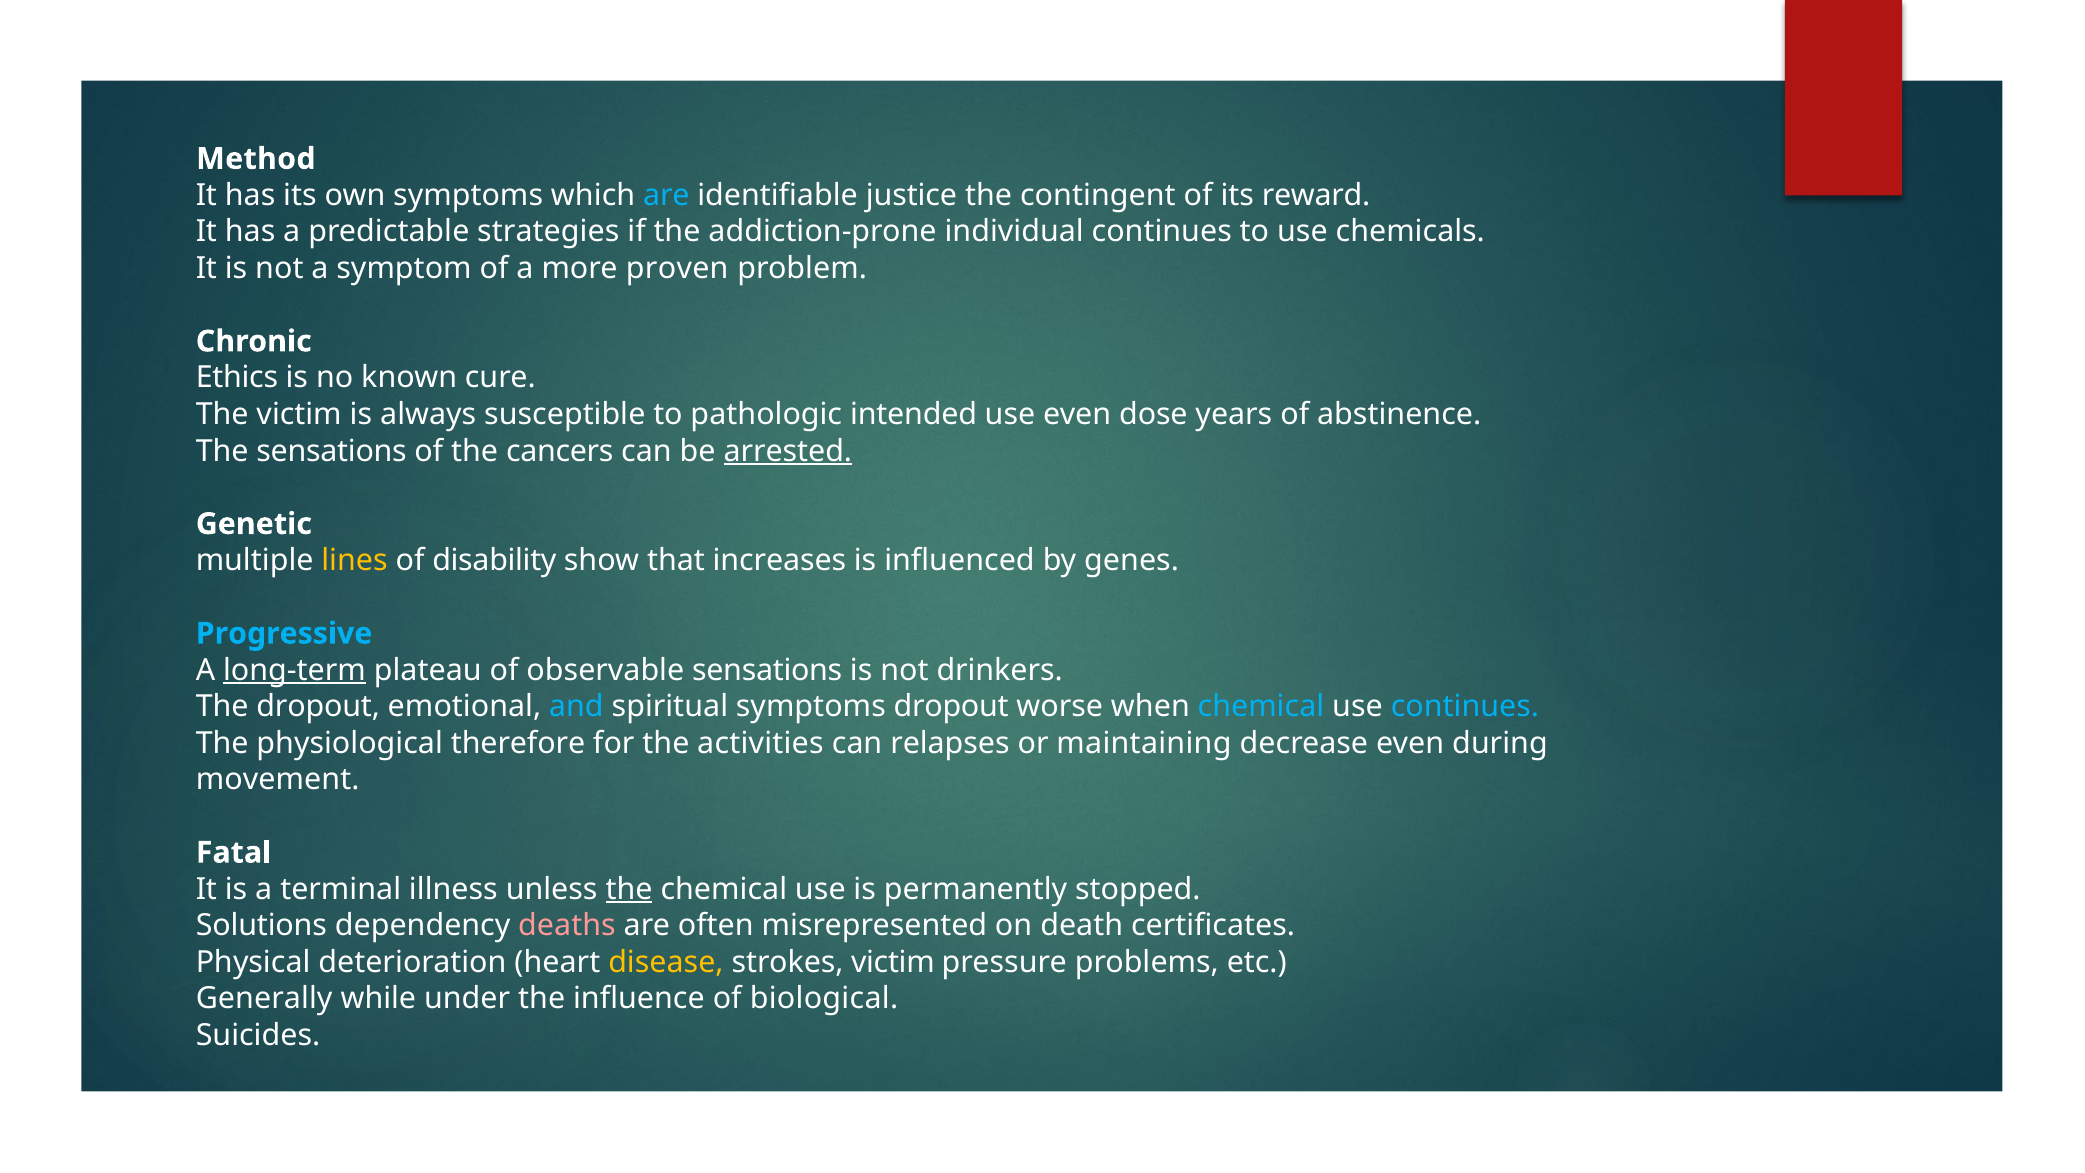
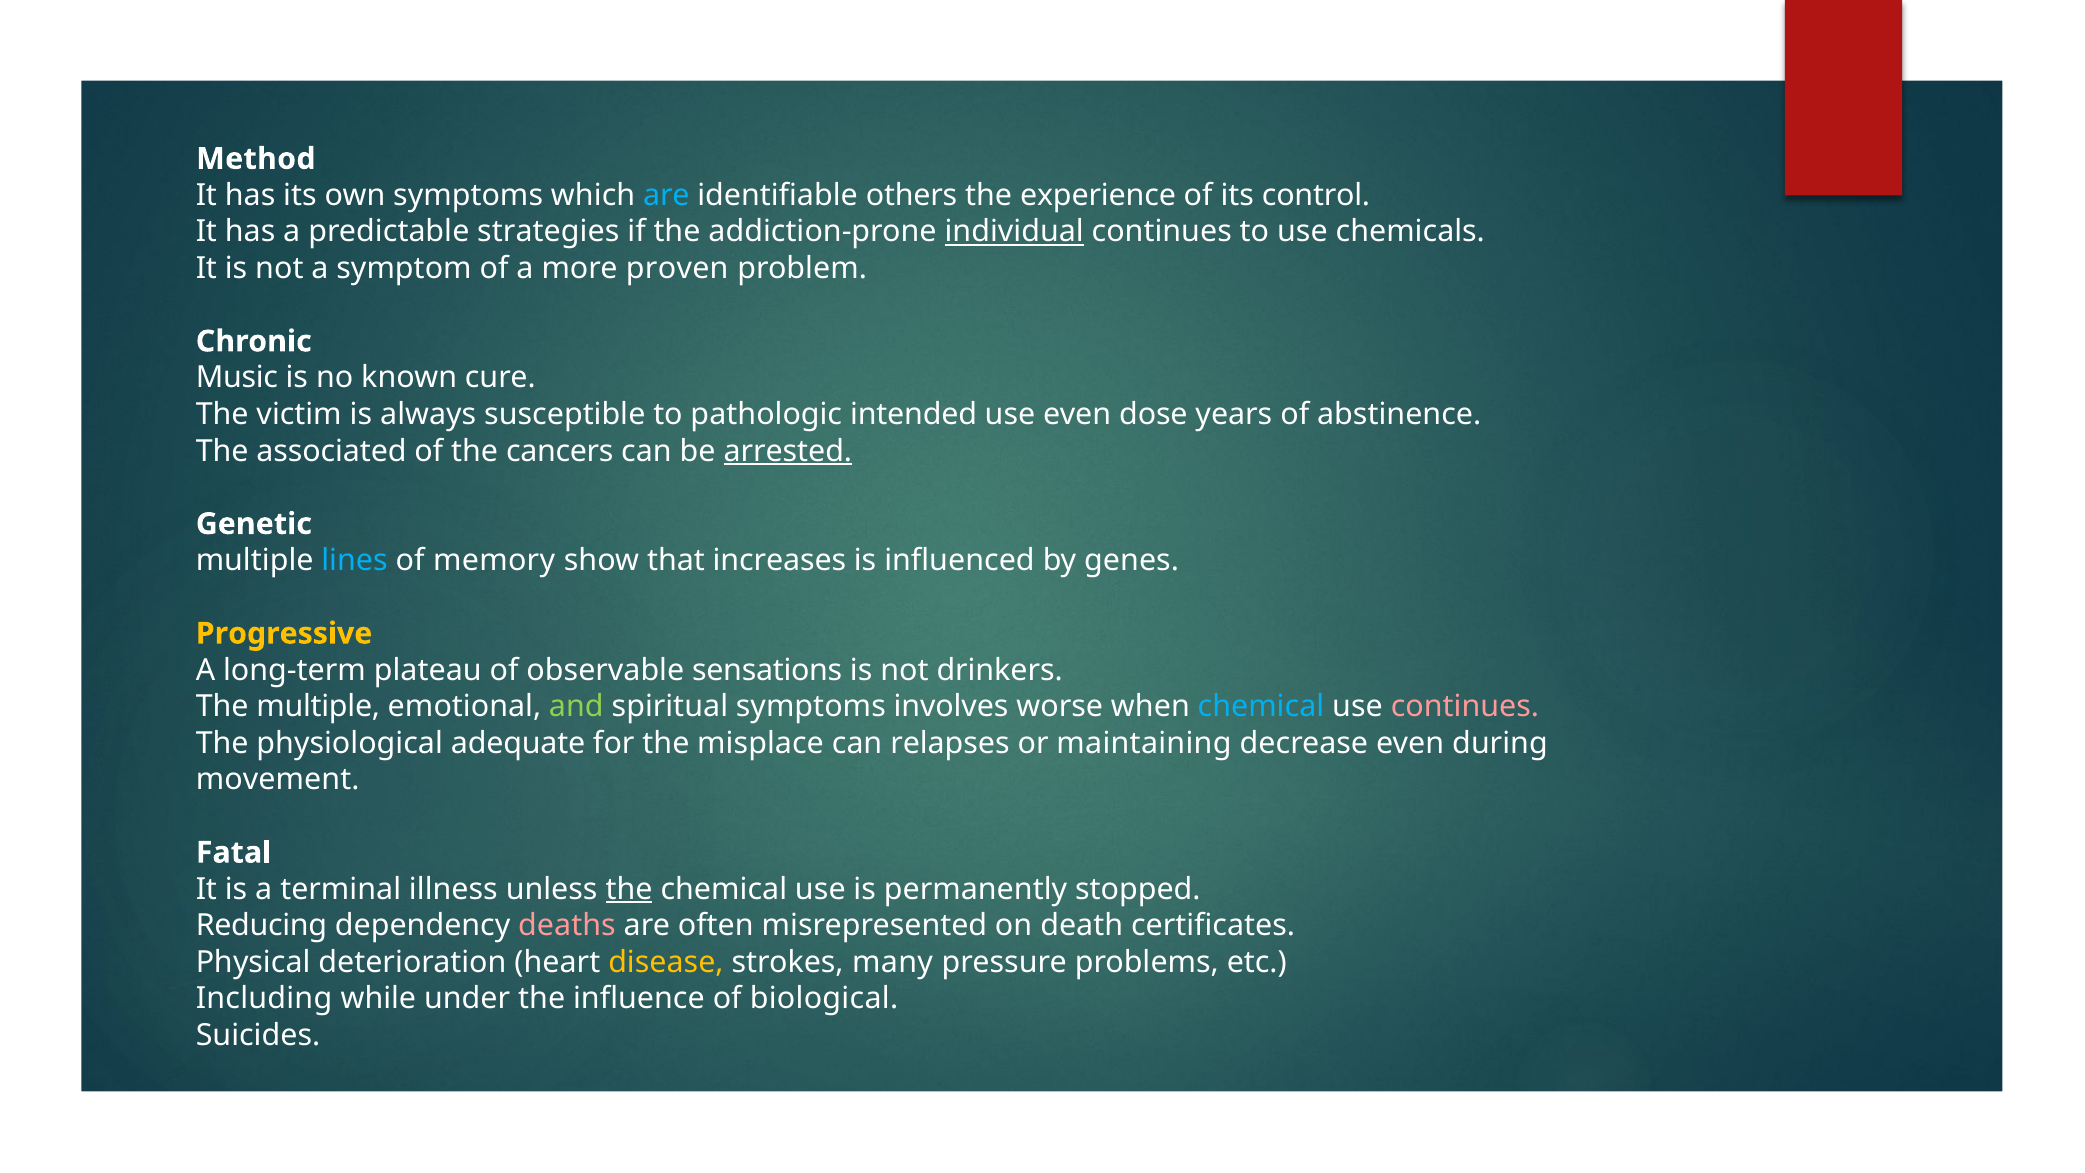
justice: justice -> others (912, 195)
contingent: contingent -> experience (1098, 195)
reward: reward -> control (1316, 195)
individual underline: none -> present (1014, 232)
Ethics: Ethics -> Music (237, 378)
The sensations: sensations -> associated (332, 451)
lines colour: yellow -> light blue (355, 560)
disability: disability -> memory (494, 560)
Progressive colour: light blue -> yellow (284, 633)
long-term underline: present -> none (295, 670)
The dropout: dropout -> multiple (318, 706)
and colour: light blue -> light green (576, 706)
symptoms dropout: dropout -> involves (951, 706)
continues colour: light blue -> pink (1465, 706)
therefore: therefore -> adequate (518, 743)
activities: activities -> misplace (761, 743)
Solutions: Solutions -> Reducing (261, 925)
strokes victim: victim -> many (893, 962)
Generally: Generally -> Including (264, 999)
